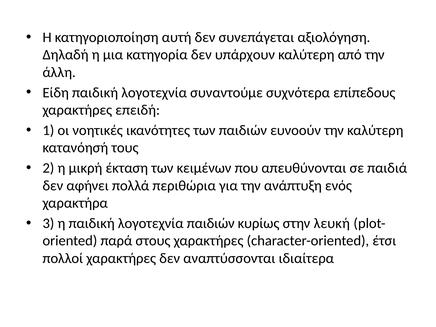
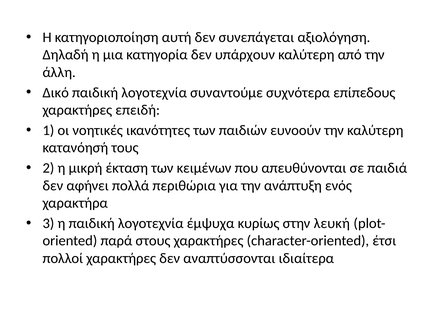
Είδη: Είδη -> Δικό (56, 93)
λογοτεχνία παιδιών: παιδιών -> έμψυχα (211, 223)
